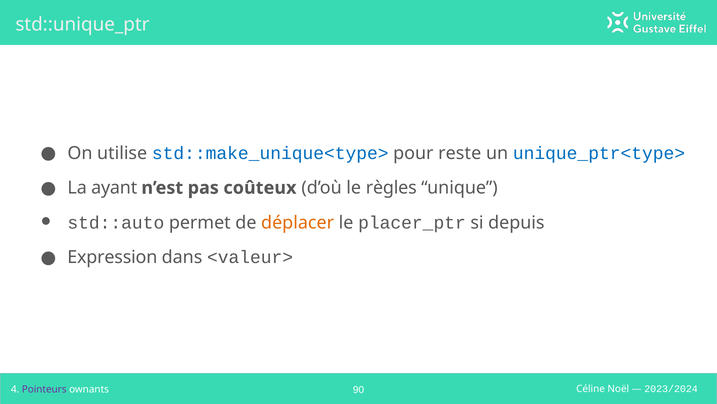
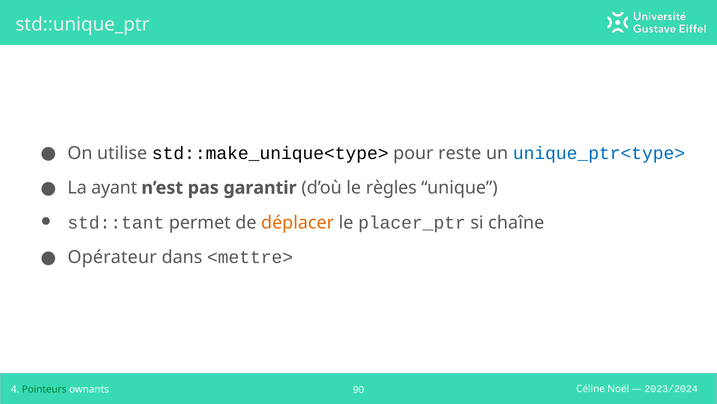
std::make_unique<type> colour: blue -> black (270, 153)
coûteux: coûteux -> garantir (260, 188)
std::auto: std::auto -> std::tant (116, 222)
depuis: depuis -> chaîne (516, 222)
Expression: Expression -> Opérateur (112, 257)
<valeur>: <valeur> -> <mettre> (250, 257)
Pointeurs colour: purple -> green (44, 389)
